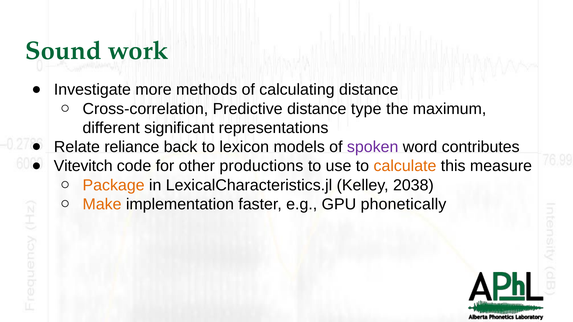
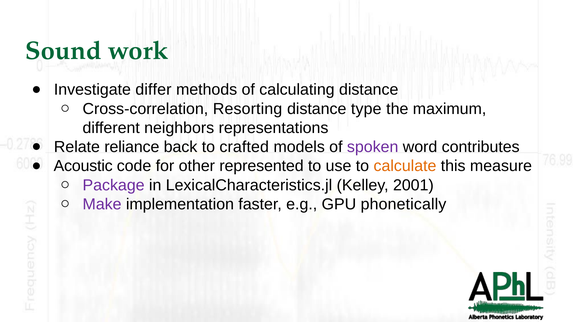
more: more -> differ (153, 90)
Predictive: Predictive -> Resorting (248, 109)
significant: significant -> neighbors (179, 128)
lexicon: lexicon -> crafted (244, 147)
Vitevitch: Vitevitch -> Acoustic (83, 166)
productions: productions -> represented (262, 166)
Package colour: orange -> purple (114, 185)
2038: 2038 -> 2001 (413, 185)
Make colour: orange -> purple (102, 204)
